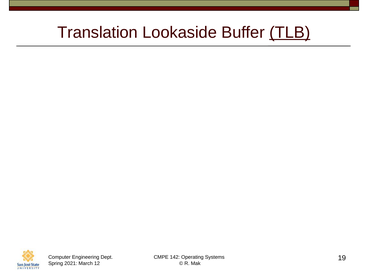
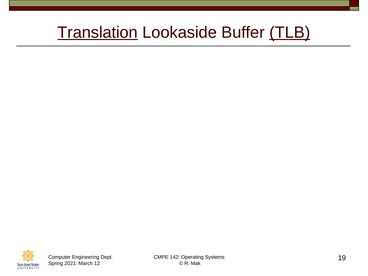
Translation underline: none -> present (98, 32)
